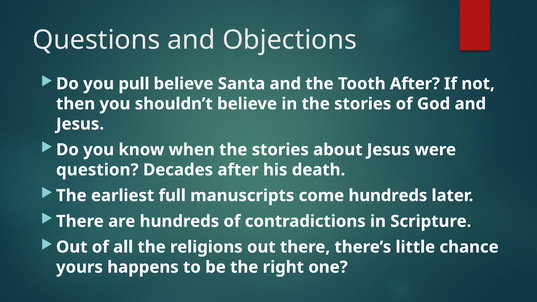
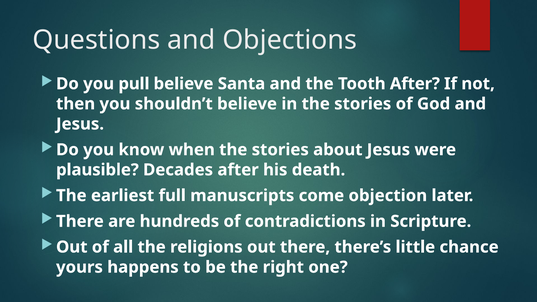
question: question -> plausible (97, 170)
come hundreds: hundreds -> objection (388, 196)
